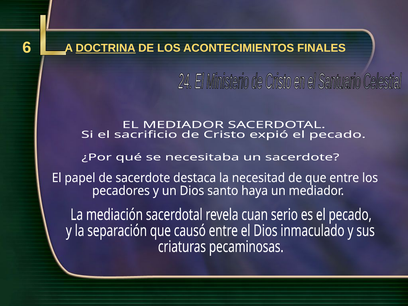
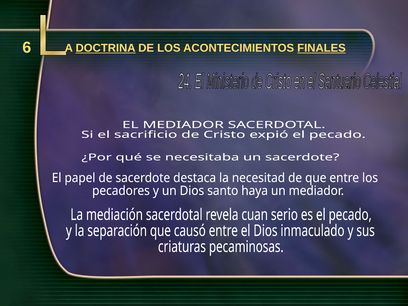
FINALES underline: none -> present (322, 48)
